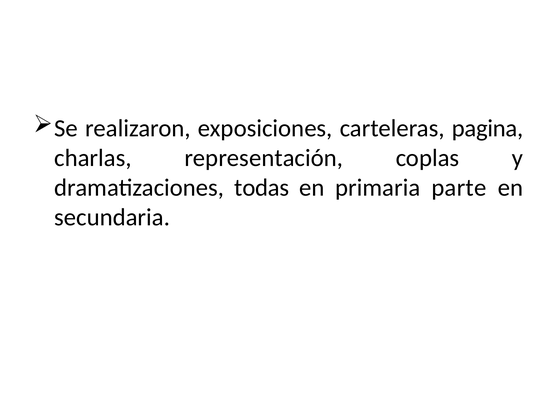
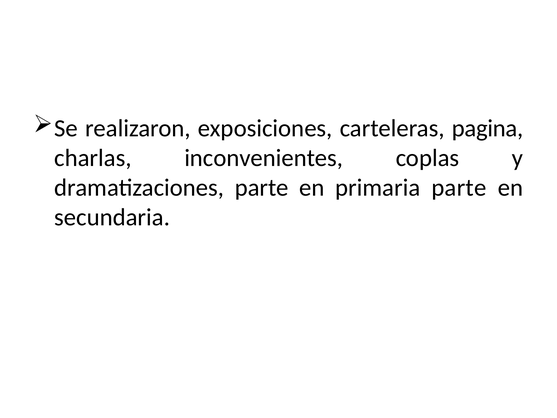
representación: representación -> inconvenientes (264, 158)
dramatizaciones todas: todas -> parte (262, 188)
